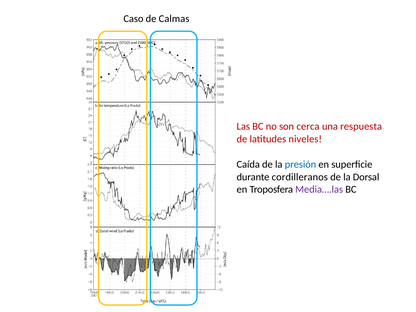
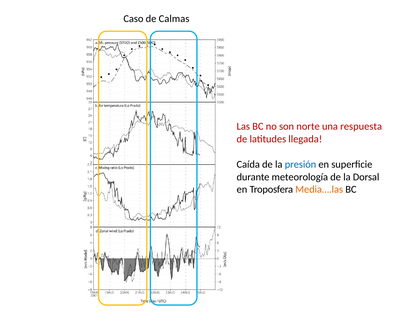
cerca: cerca -> norte (308, 126)
niveles: niveles -> llegada (305, 139)
cordilleranos: cordilleranos -> meteorología (300, 177)
Media….las colour: purple -> orange (319, 189)
